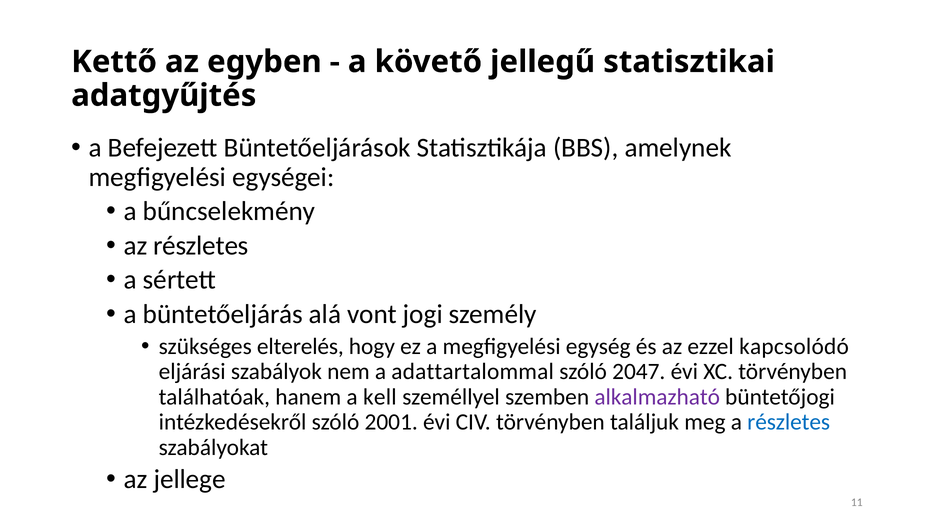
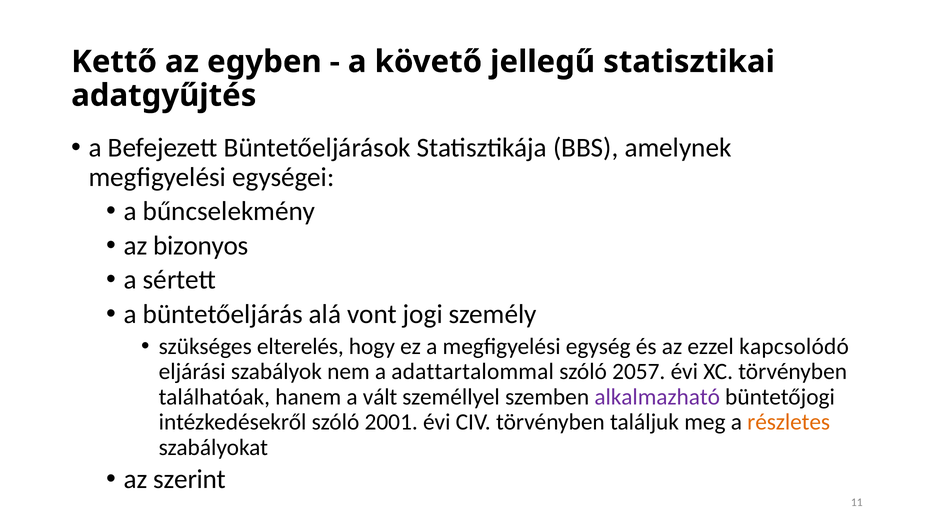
az részletes: részletes -> bizonyos (201, 245)
2047: 2047 -> 2057 (639, 371)
kell: kell -> vált (380, 396)
részletes colour: blue -> orange (789, 422)
jellege: jellege -> szerint (190, 479)
